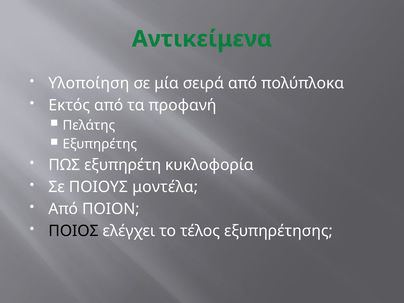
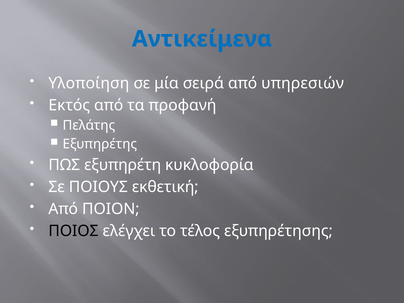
Αντικείμενα colour: green -> blue (202, 39)
πολύπλοκα: πολύπλοκα -> υπηρεσιών (303, 83)
μοντέλα: μοντέλα -> εκθετική (165, 187)
